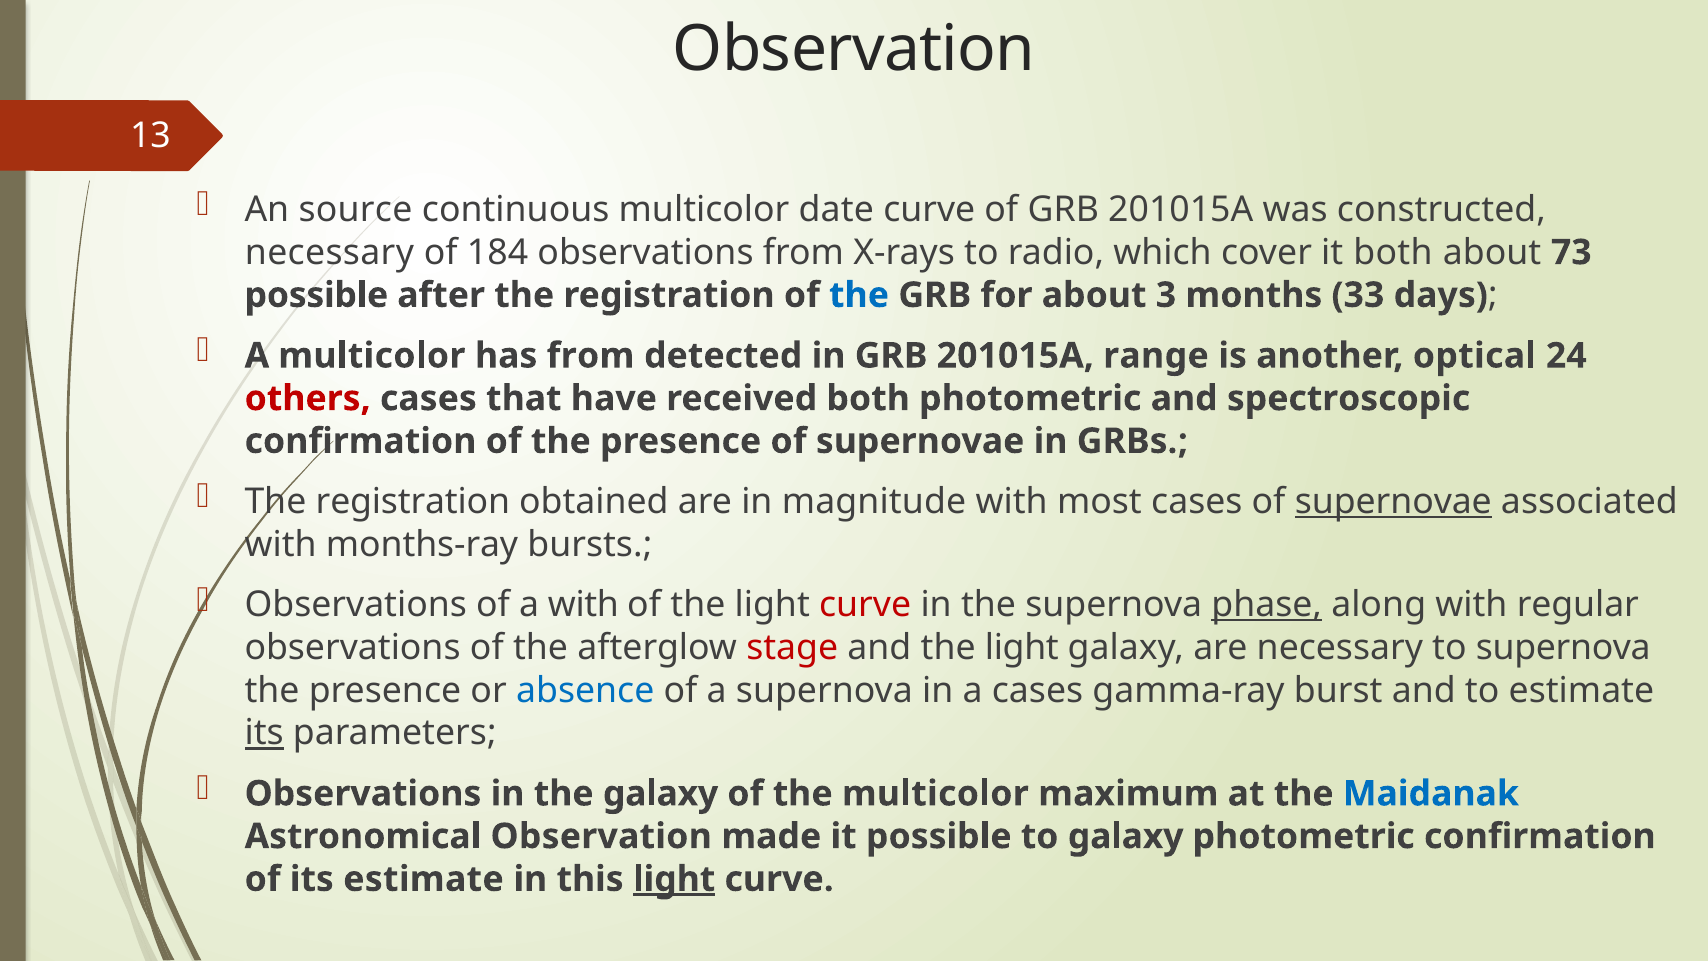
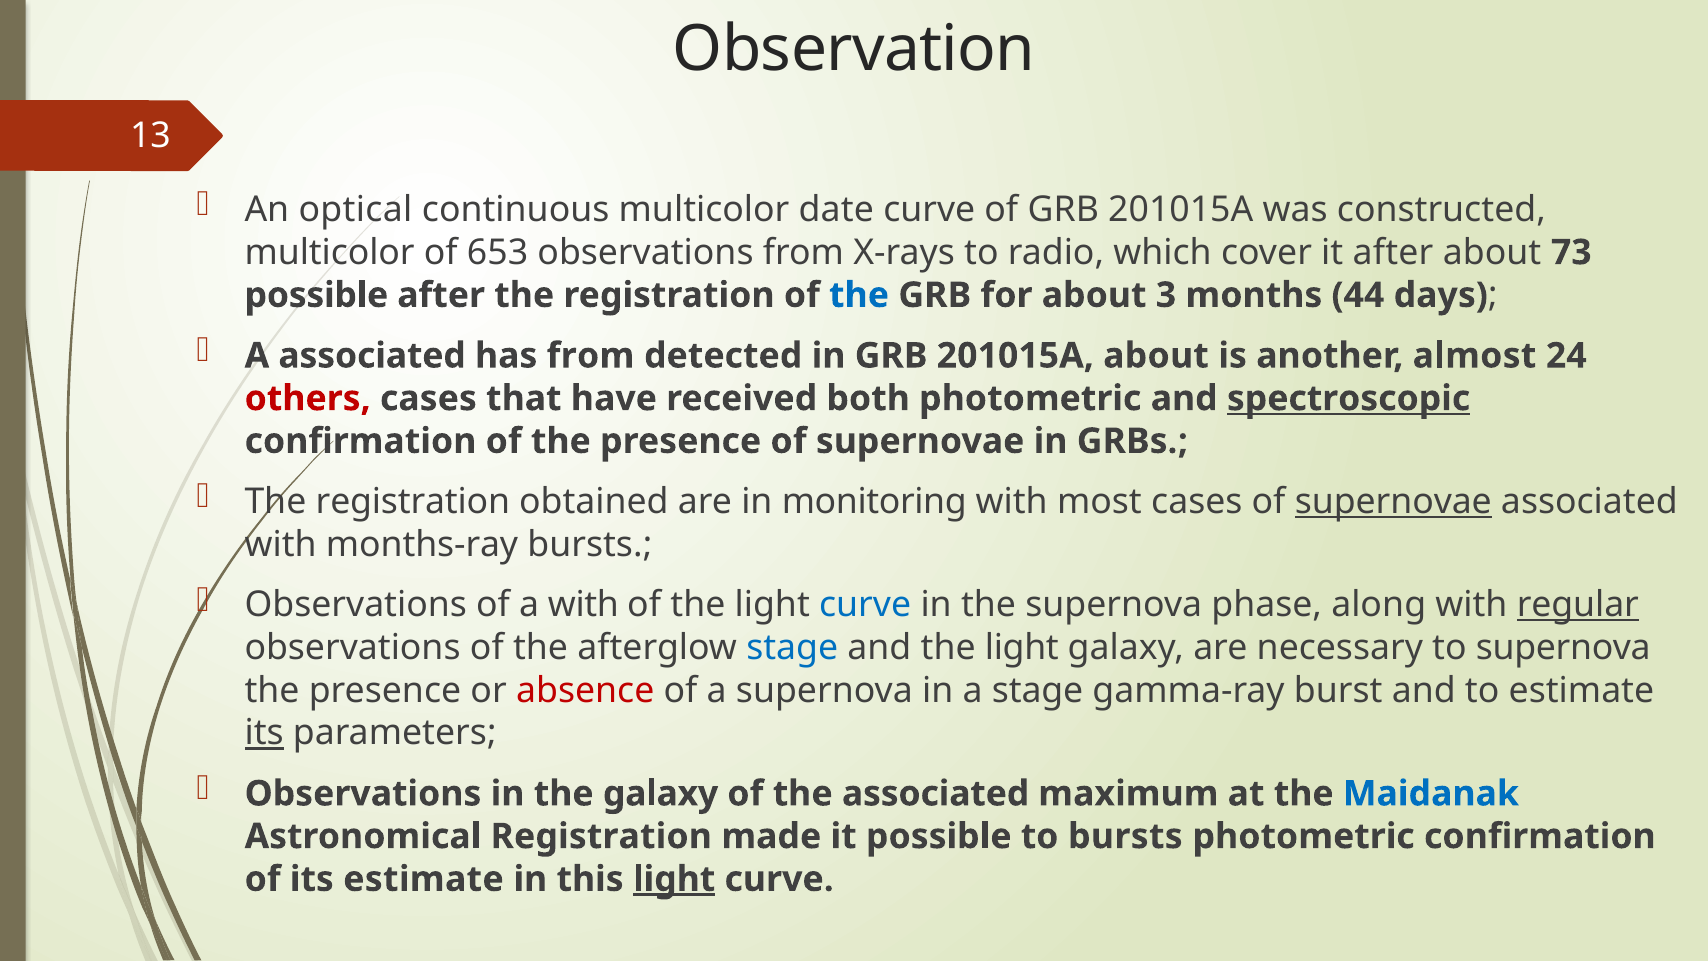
source: source -> optical (355, 210)
necessary: necessary -> multicolor (330, 252)
184: 184 -> 653 (498, 252)
it both: both -> after (1393, 252)
33: 33 -> 44 (1358, 295)
A multicolor: multicolor -> associated (372, 356)
201015A range: range -> about (1156, 356)
optical: optical -> almost (1474, 356)
spectroscopic underline: none -> present (1349, 398)
magnitude: magnitude -> monitoring (874, 502)
curve colour: red -> blue (865, 605)
phase underline: present -> none (1267, 605)
regular underline: none -> present (1578, 605)
stage colour: red -> blue (792, 648)
absence colour: blue -> red (585, 690)
a cases: cases -> stage (1038, 690)
the multicolor: multicolor -> associated (936, 794)
Astronomical Observation: Observation -> Registration (601, 836)
to galaxy: galaxy -> bursts (1125, 836)
